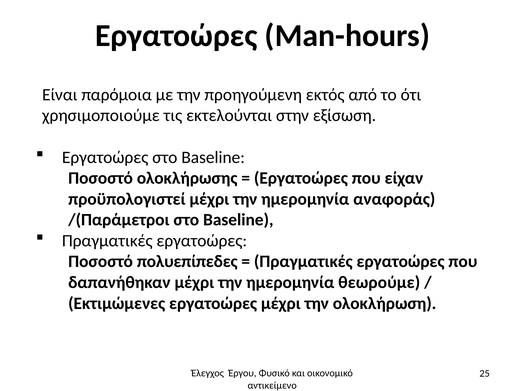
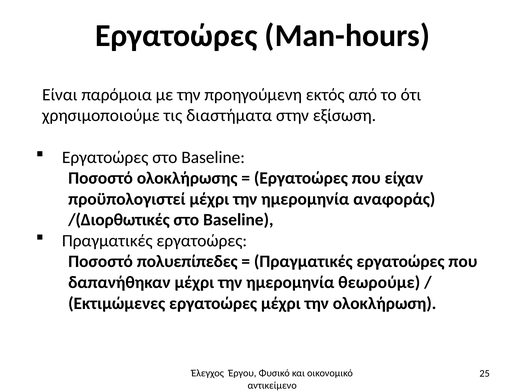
εκτελούνται: εκτελούνται -> διαστήματα (229, 116)
/(Παράμετροι: /(Παράμετροι -> /(Διορθωτικές (119, 220)
